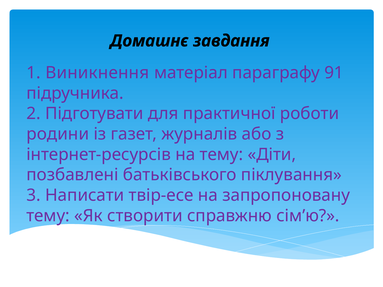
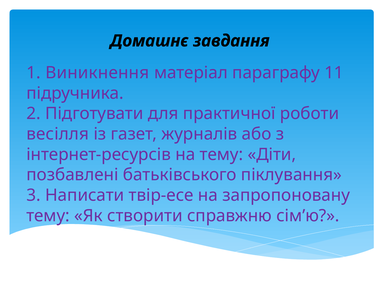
91: 91 -> 11 (334, 73)
родини: родини -> весілля (58, 134)
